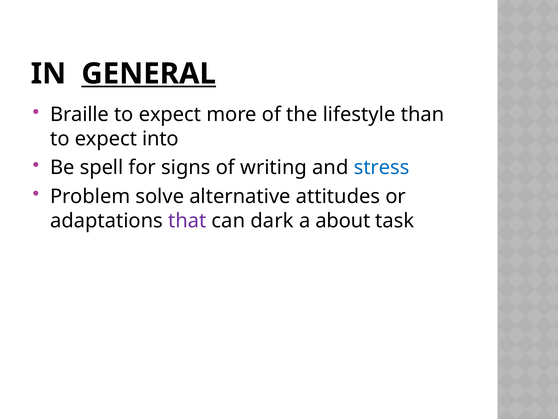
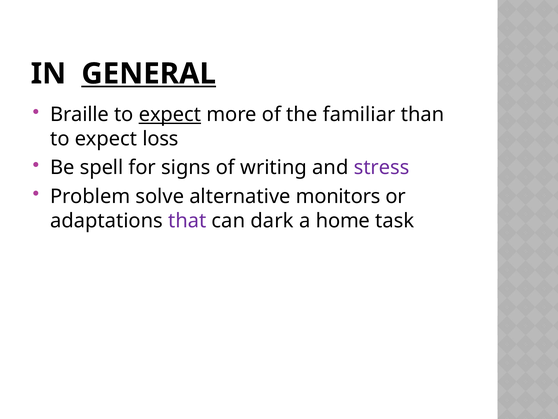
expect underline: none -> present (170, 114)
lifestyle: lifestyle -> familiar (359, 114)
into: into -> loss (160, 139)
stress colour: blue -> purple (382, 167)
attitudes: attitudes -> monitors (338, 196)
about: about -> home (343, 220)
